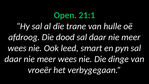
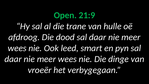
21:1: 21:1 -> 21:9 (87, 15)
